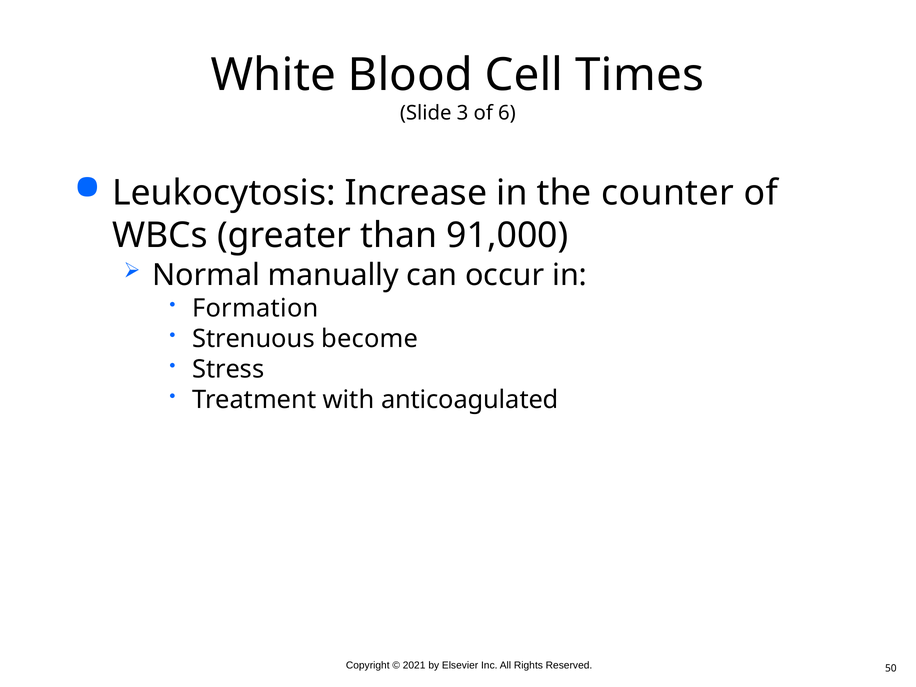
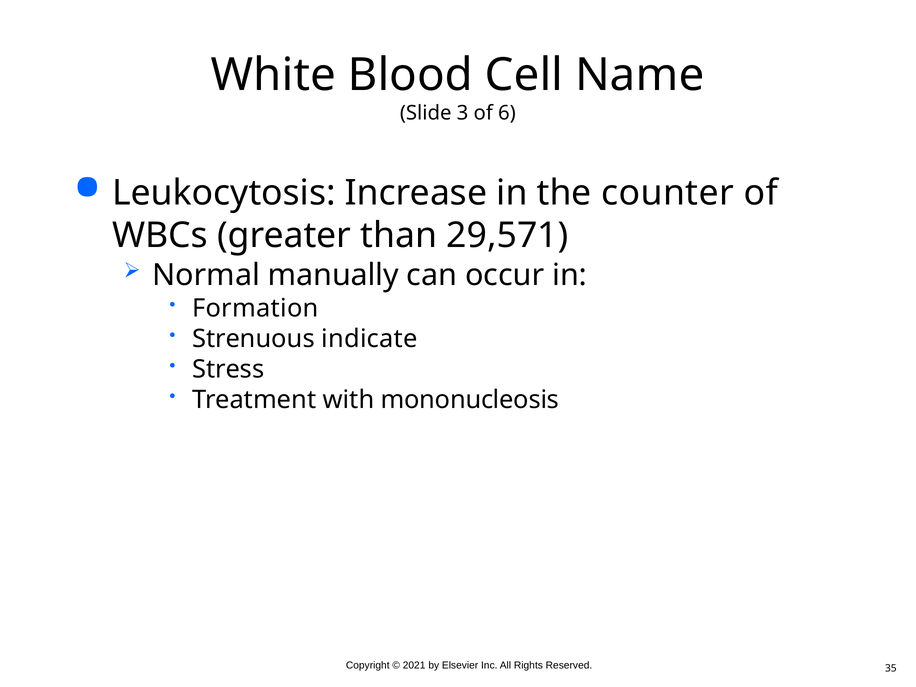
Times: Times -> Name (640, 75)
91,000: 91,000 -> 29,571 (507, 236)
become: become -> indicate (370, 339)
anticoagulated: anticoagulated -> mononucleosis (470, 400)
50: 50 -> 35 (891, 669)
